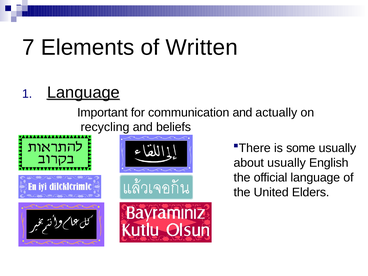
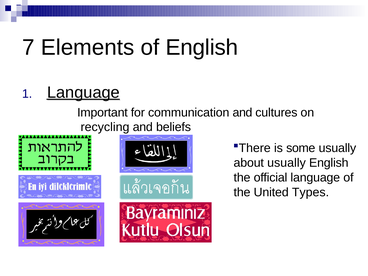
of Written: Written -> English (202, 48)
actually: actually -> cultures (276, 112)
Elders: Elders -> Types (311, 192)
